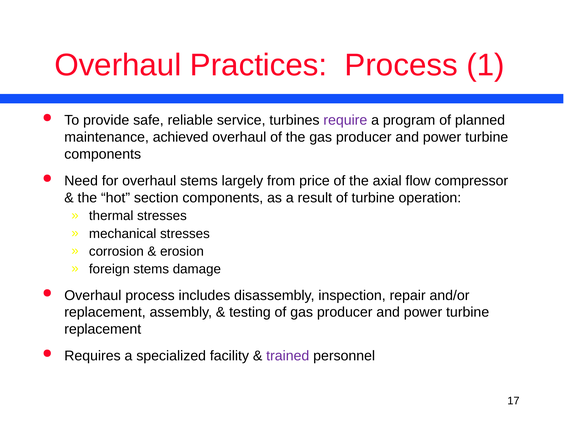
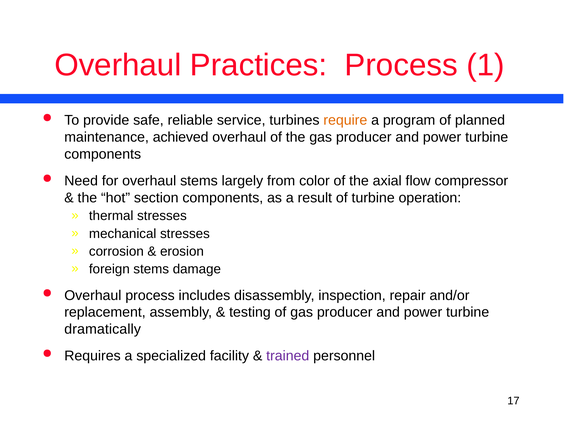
require colour: purple -> orange (345, 120)
price: price -> color (314, 181)
replacement: replacement -> dramatically (103, 329)
